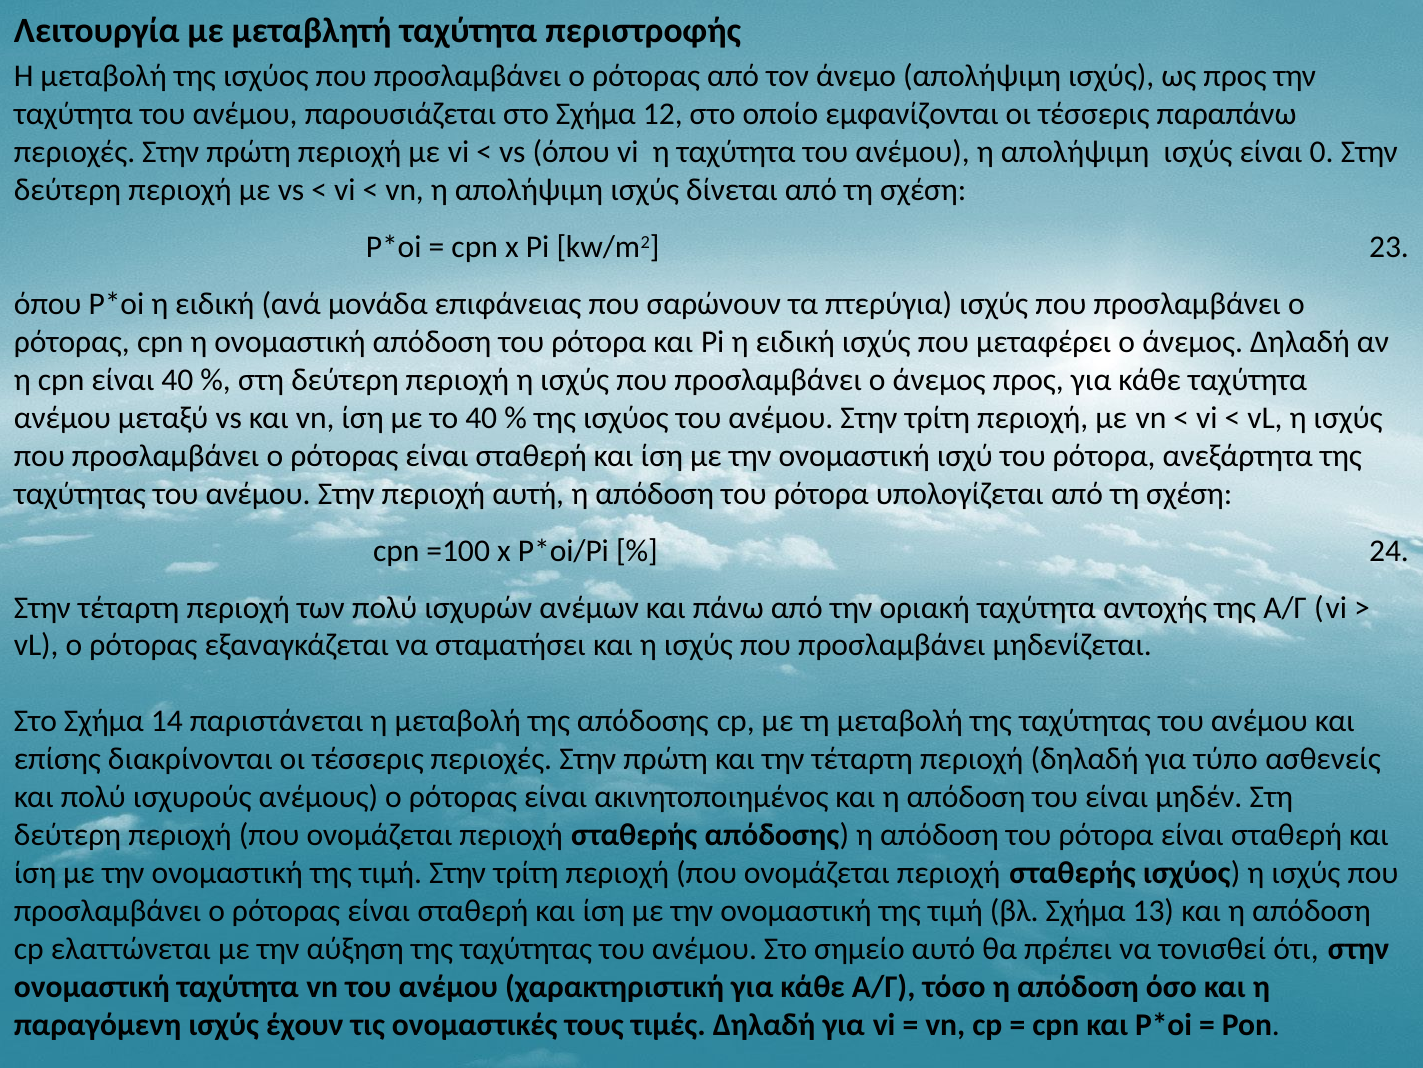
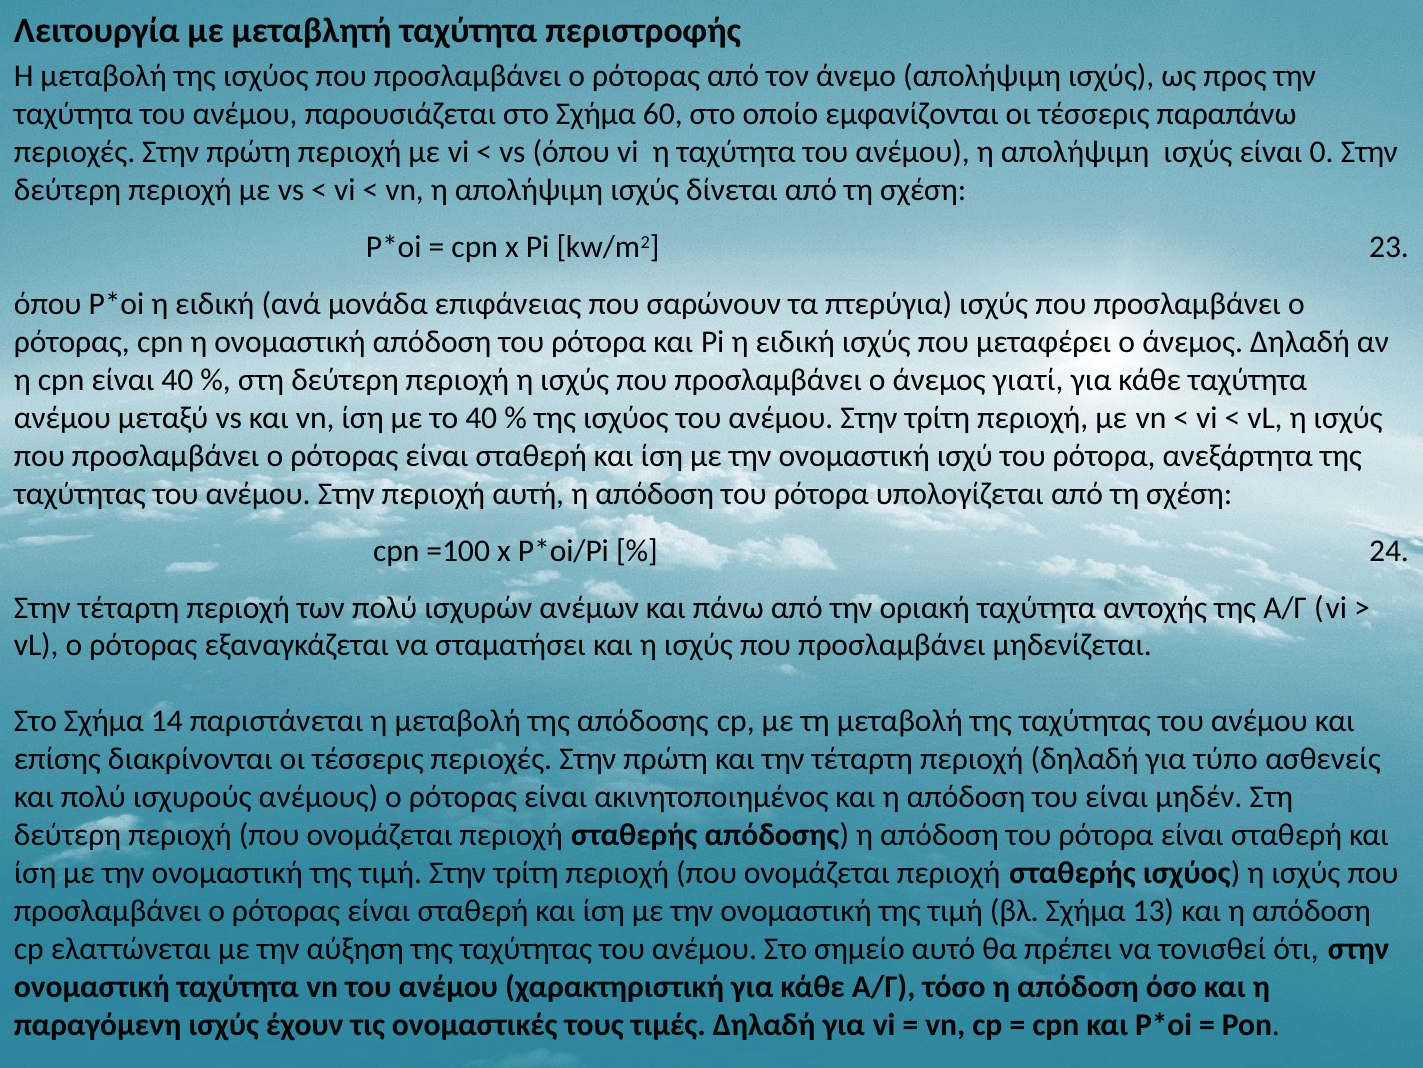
12: 12 -> 60 (663, 114)
άνεμος προς: προς -> γιατί (1028, 380)
